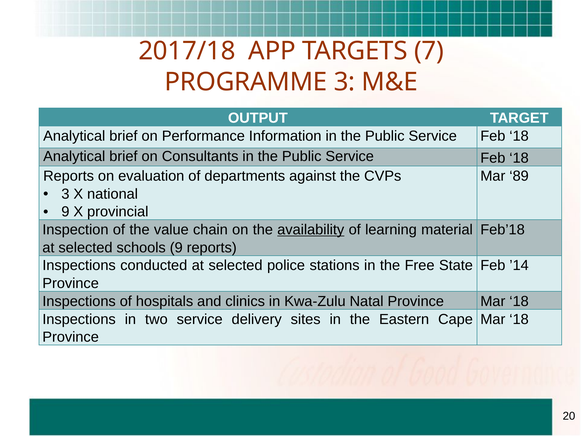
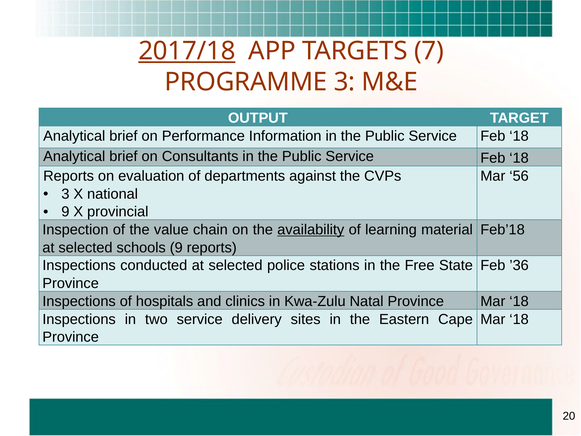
2017/18 underline: none -> present (187, 51)
89: 89 -> 56 (519, 176)
’14: ’14 -> ’36 (519, 265)
